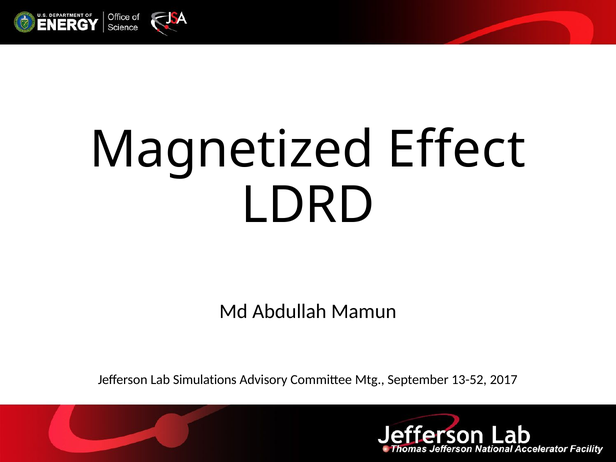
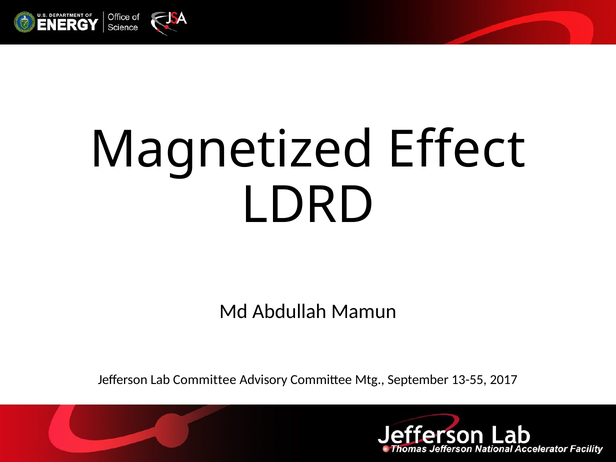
Lab Simulations: Simulations -> Committee (205, 380)
13-52: 13-52 -> 13-55 (469, 380)
